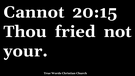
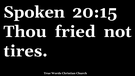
Cannot: Cannot -> Spoken (34, 12)
your: your -> tires (26, 51)
